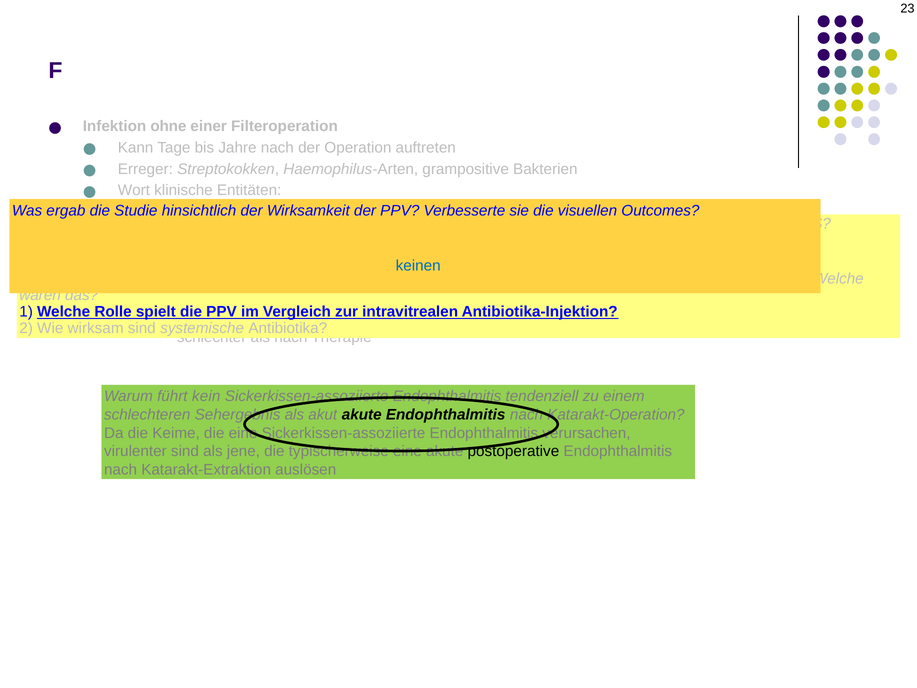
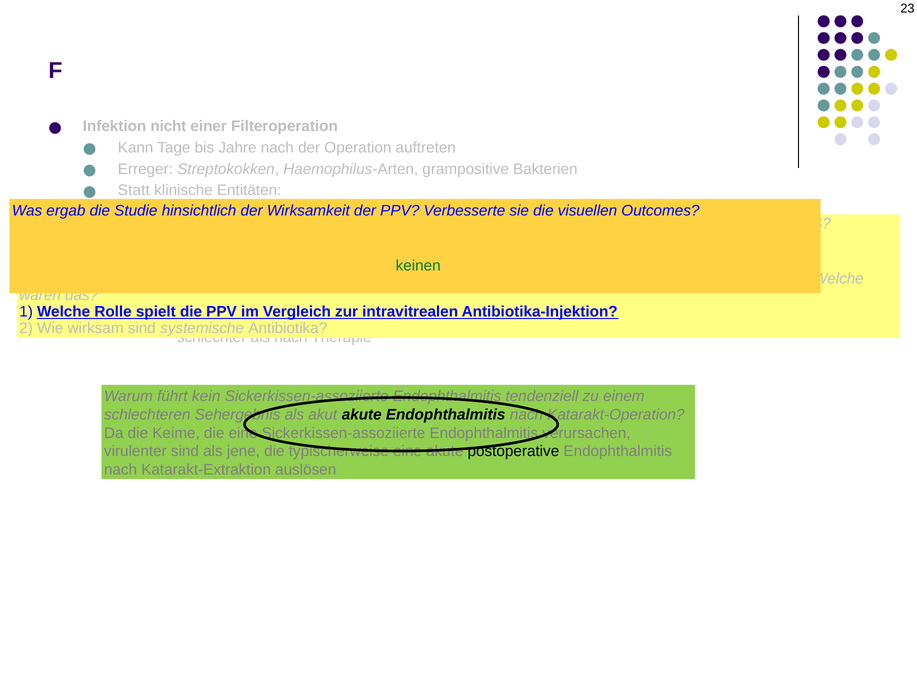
Infektion ohne: ohne -> nicht (168, 126)
Wort: Wort -> Statt (134, 190)
keinen colour: blue -> green (418, 265)
